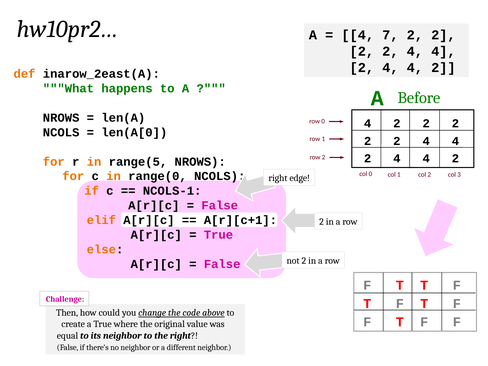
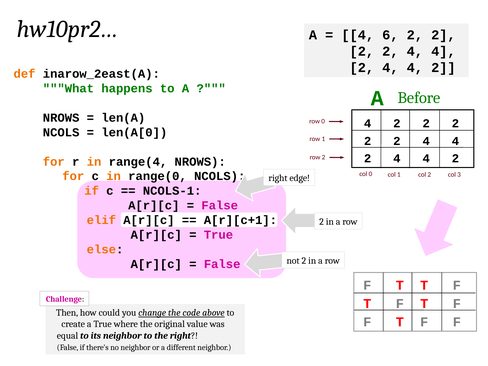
7: 7 -> 6 (390, 35)
range(5: range(5 -> range(4 (138, 162)
